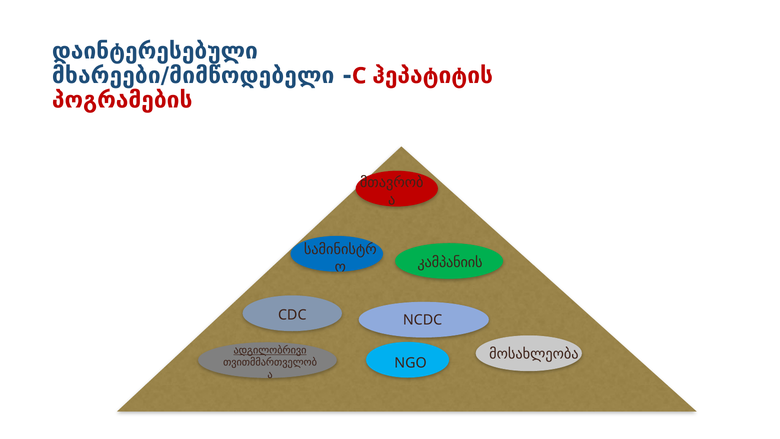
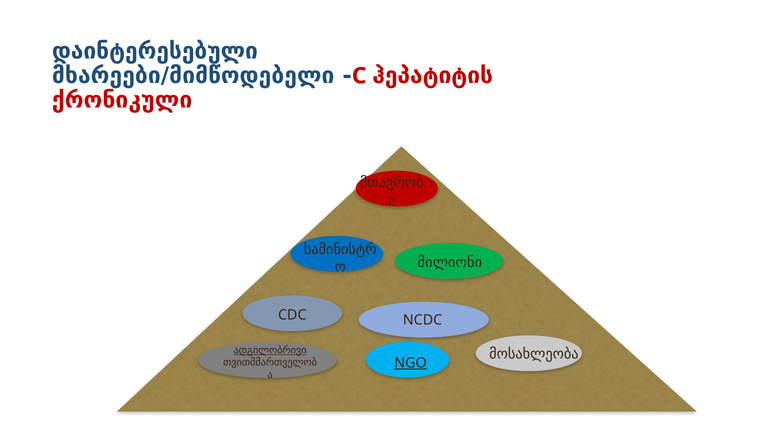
პოგრამების: პოგრამების -> ქრონიკული (122, 100)
კამპანიის: კამპანიის -> მილიონი (450, 262)
NGO underline: none -> present (411, 363)
